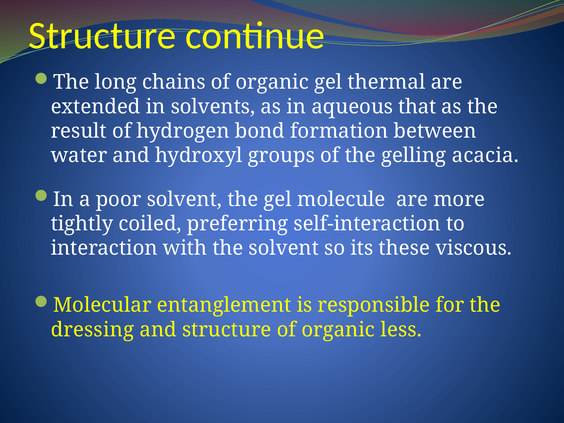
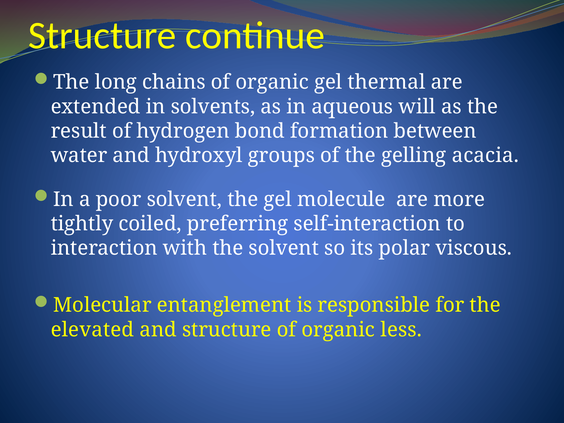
that: that -> will (417, 107)
these: these -> polar (404, 248)
dressing: dressing -> elevated (92, 330)
